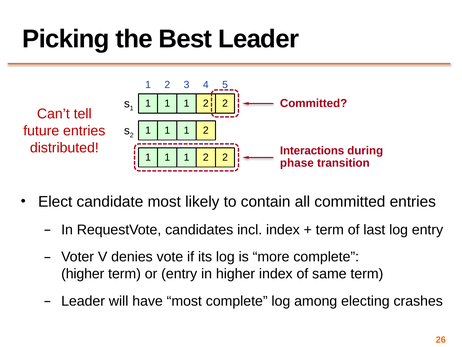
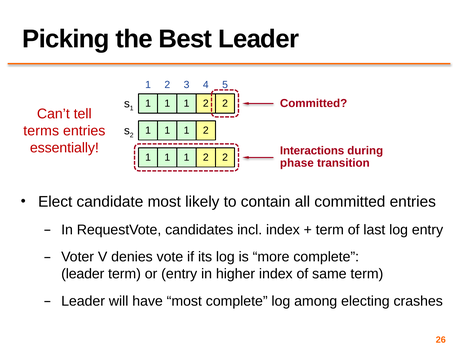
future: future -> terms (41, 131)
distributed: distributed -> essentially (64, 148)
higher: higher -> leader (83, 273)
